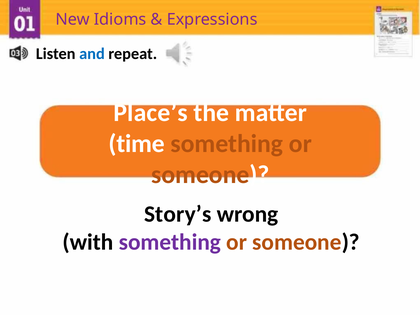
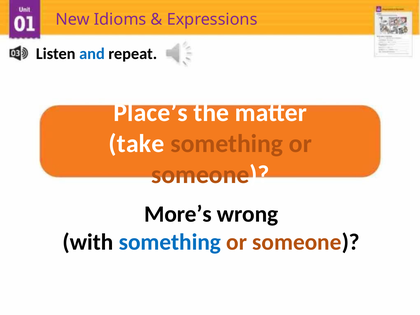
time: time -> take (137, 144)
Story’s: Story’s -> More’s (178, 214)
something colour: purple -> blue (170, 242)
